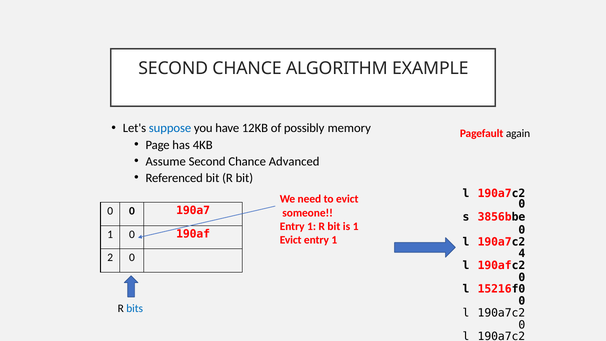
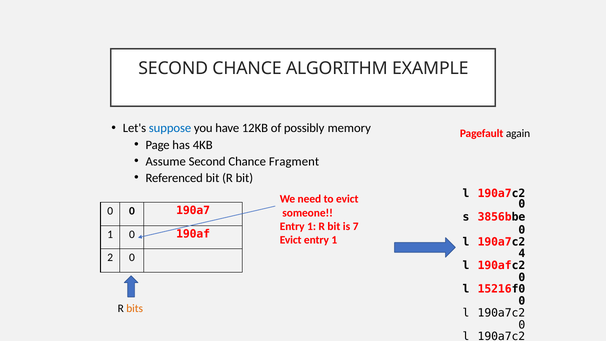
Advanced: Advanced -> Fragment (294, 161)
is 1: 1 -> 7 (356, 226)
bits colour: blue -> orange (135, 308)
